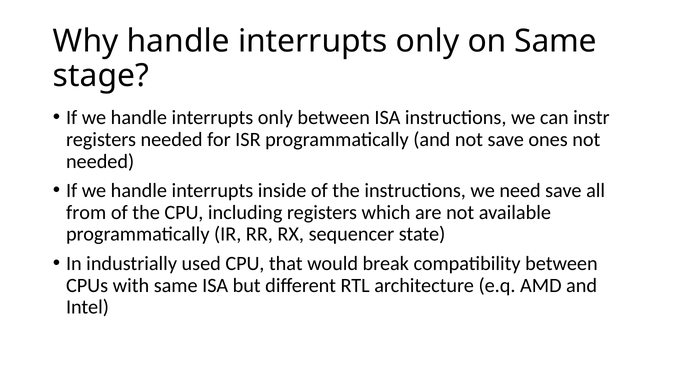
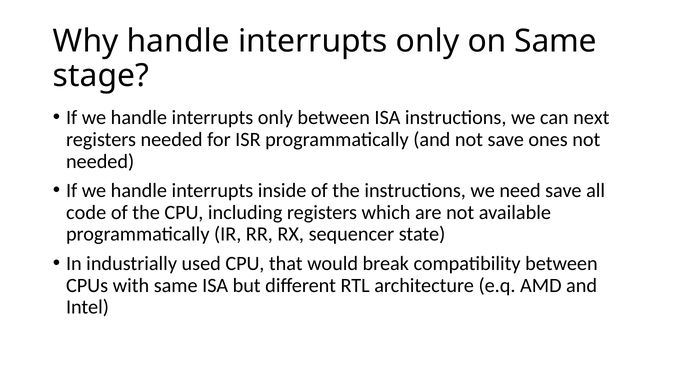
instr: instr -> next (591, 118)
from: from -> code (86, 212)
